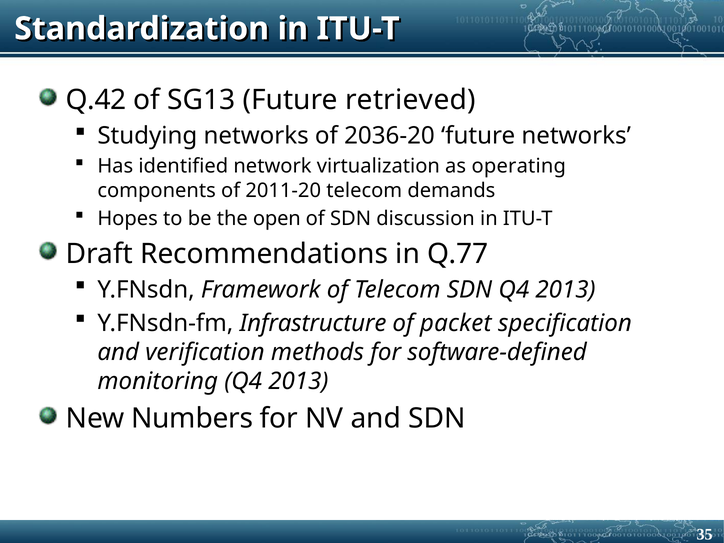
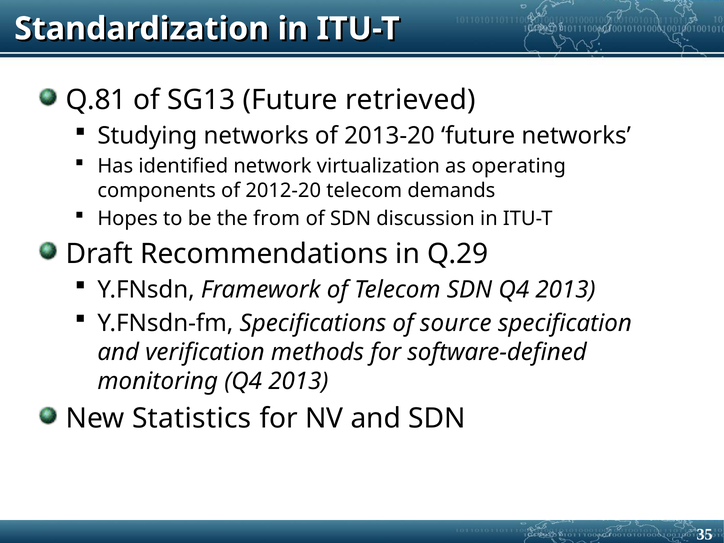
Q.42: Q.42 -> Q.81 (96, 100)
2036-20: 2036-20 -> 2013-20 (389, 136)
2011-20: 2011-20 -> 2012-20 (283, 190)
open: open -> from (277, 219)
Q.77: Q.77 -> Q.29 (458, 254)
Infrastructure: Infrastructure -> Specifications (313, 323)
packet: packet -> source (456, 323)
Numbers: Numbers -> Statistics (192, 419)
